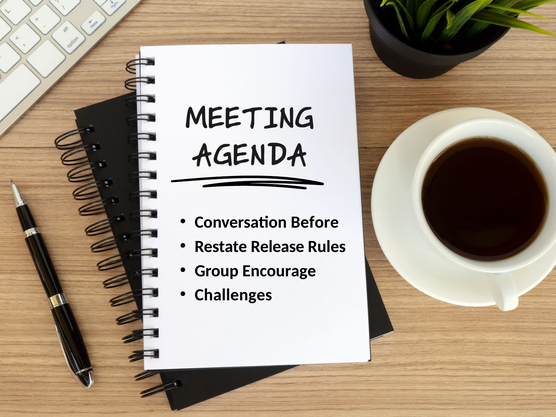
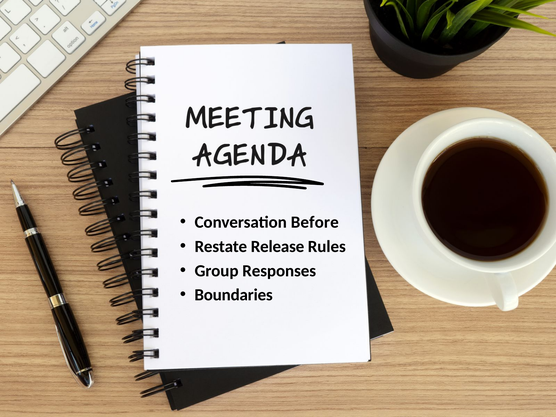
Encourage: Encourage -> Responses (279, 271)
Challenges: Challenges -> Boundaries (234, 295)
